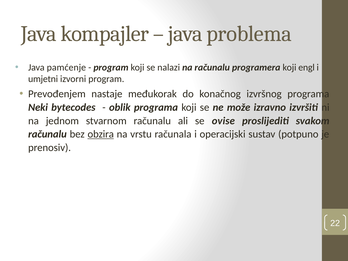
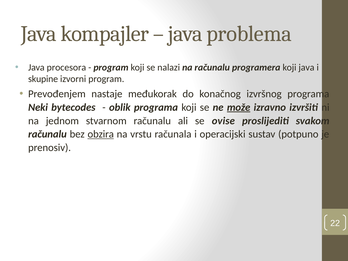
pamćenje: pamćenje -> procesora (66, 67)
koji engl: engl -> java (306, 67)
umjetni: umjetni -> skupine (43, 79)
može underline: none -> present (239, 107)
